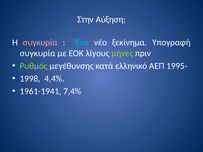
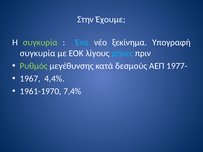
Αύξηση: Αύξηση -> Έχουμε (111, 19)
συγκυρία colour: pink -> light green (40, 43)
μήνες colour: light green -> light blue (122, 53)
ελληνικό: ελληνικό -> δεσμούς (131, 66)
1995-: 1995- -> 1977- (177, 66)
1998: 1998 -> 1967 (30, 79)
1961-1941: 1961-1941 -> 1961-1970 (41, 91)
